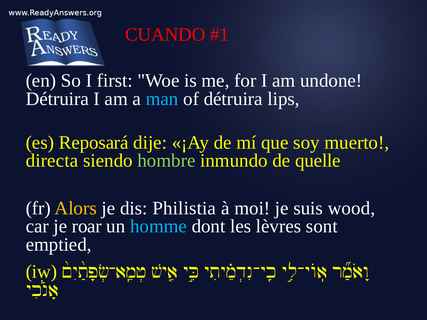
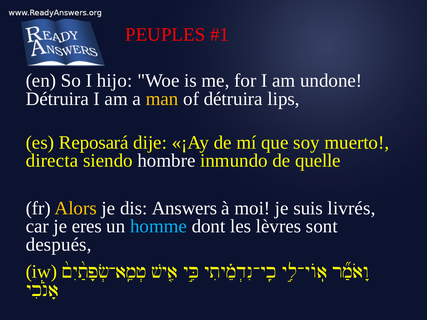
CUANDO: CUANDO -> PEUPLES (165, 35)
first: first -> hijo (115, 81)
man colour: light blue -> yellow (162, 99)
hombre colour: light green -> white (166, 161)
Philistia: Philistia -> Answers (184, 208)
wood: wood -> livrés (352, 208)
roar: roar -> eres (87, 227)
emptied: emptied -> después (59, 245)
